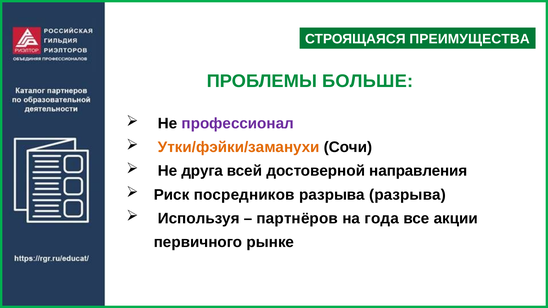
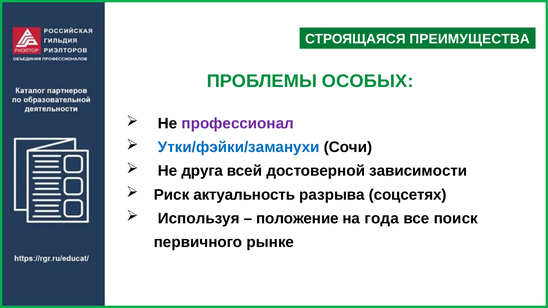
БОЛЬШЕ: БОЛЬШЕ -> ОСОБЫХ (368, 81)
Утки/фэйки/заманухи colour: orange -> blue (239, 147)
направления: направления -> зависимости (418, 171)
посредников: посредников -> актуальность (244, 195)
разрыва разрыва: разрыва -> соцсетях (408, 195)
партнёров: партнёров -> положение (297, 219)
акции: акции -> поиск (456, 219)
